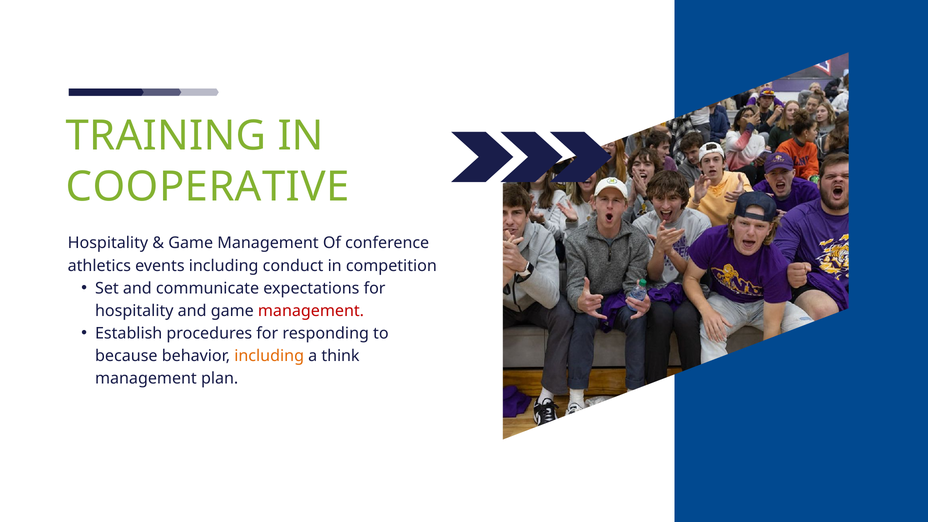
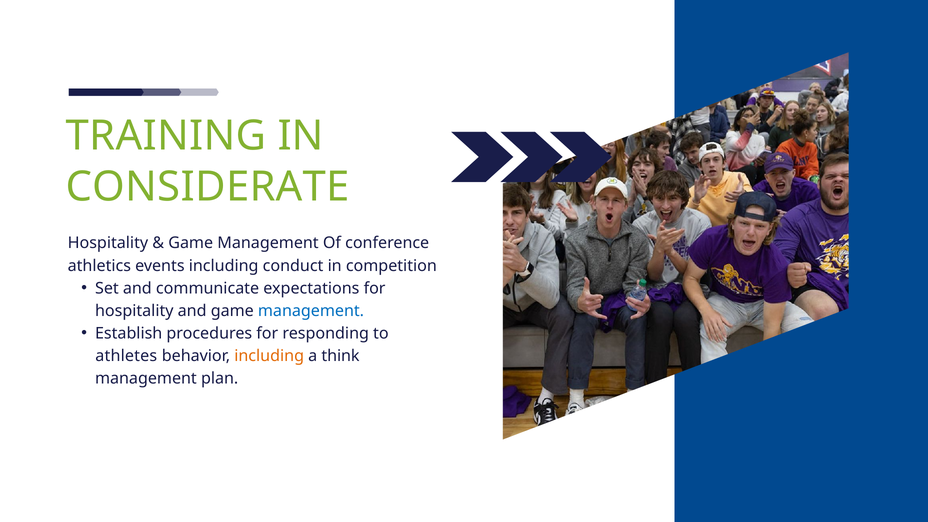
COOPERATIVE: COOPERATIVE -> CONSIDERATE (208, 187)
management colour: red -> blue (311, 311)
because: because -> athletes (126, 356)
